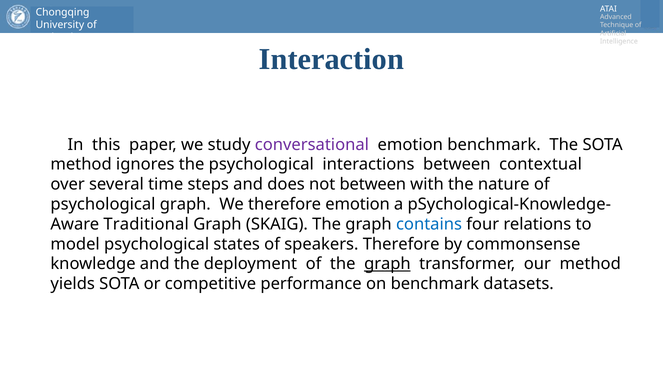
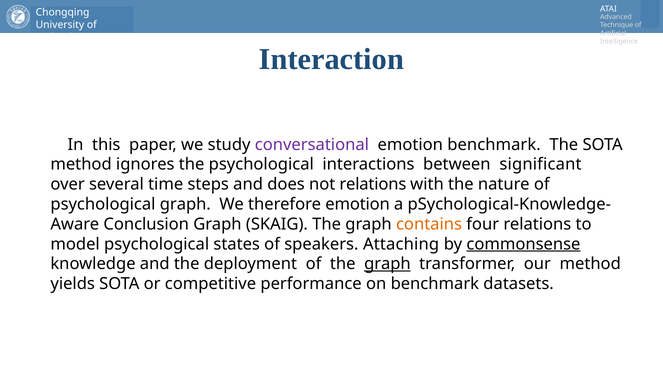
contextual: contextual -> significant (541, 164)
not between: between -> relations (373, 184)
Traditional: Traditional -> Conclusion (146, 224)
contains colour: blue -> orange (429, 224)
speakers Therefore: Therefore -> Attaching (401, 244)
commonsense underline: none -> present (523, 244)
